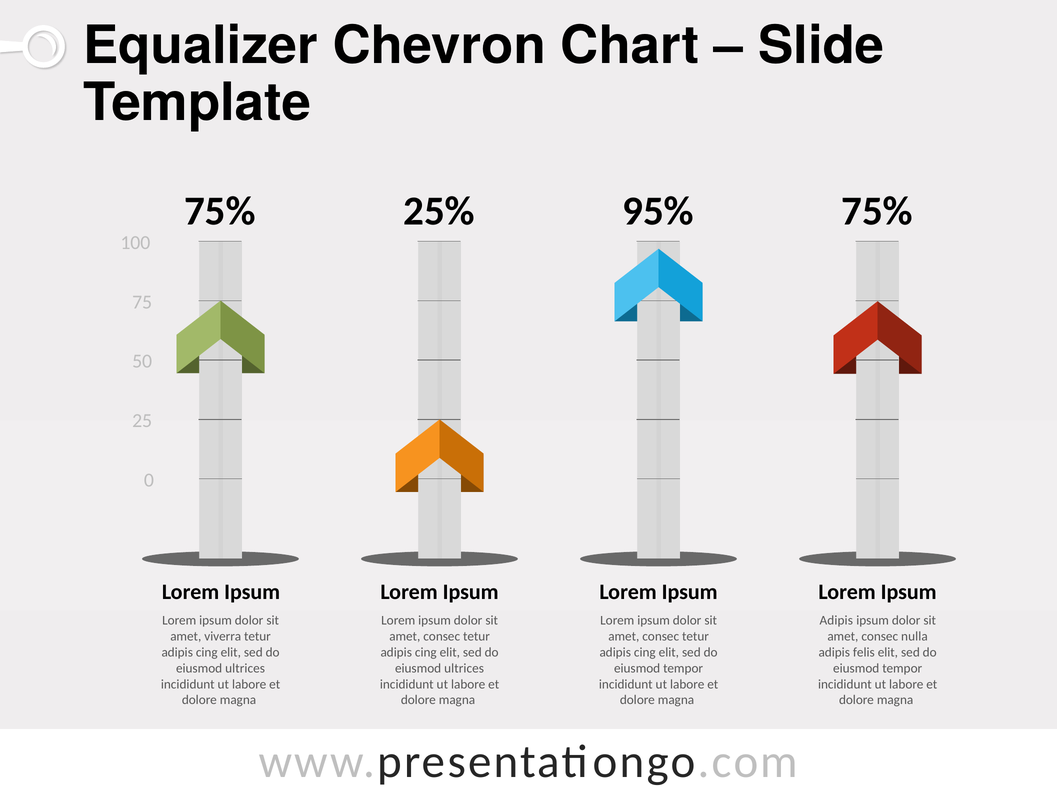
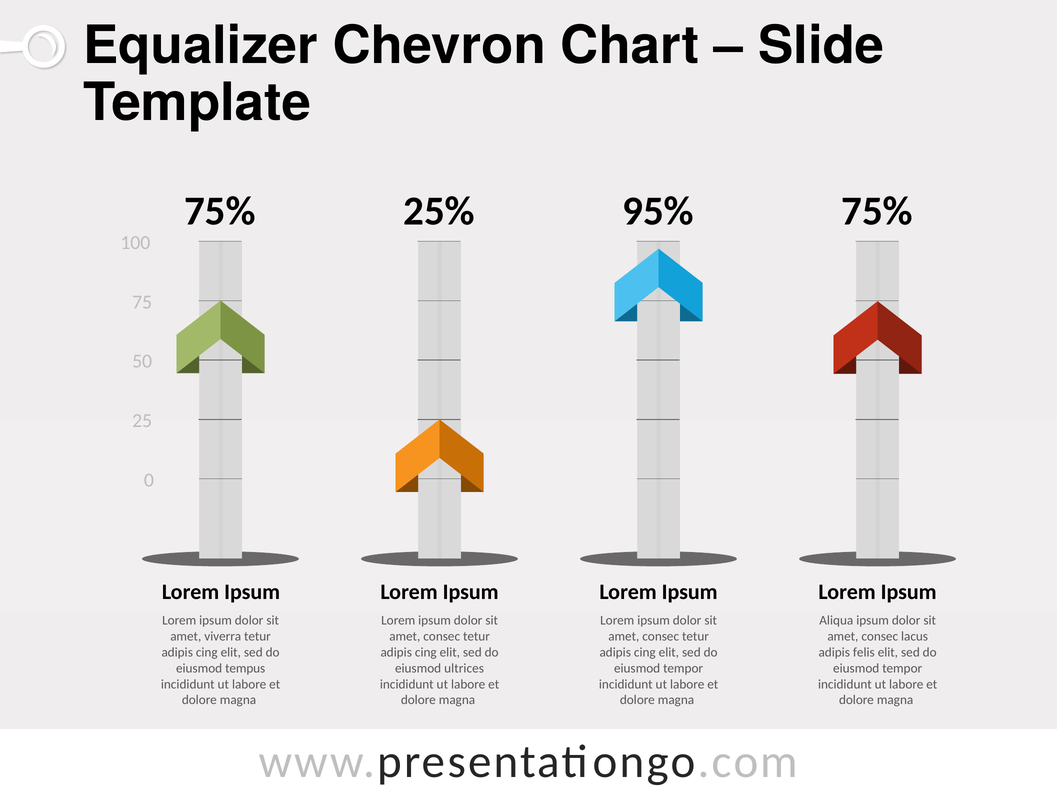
Adipis: Adipis -> Aliqua (836, 620)
nulla: nulla -> lacus (915, 636)
ultrices: ultrices -> tempus (245, 668)
